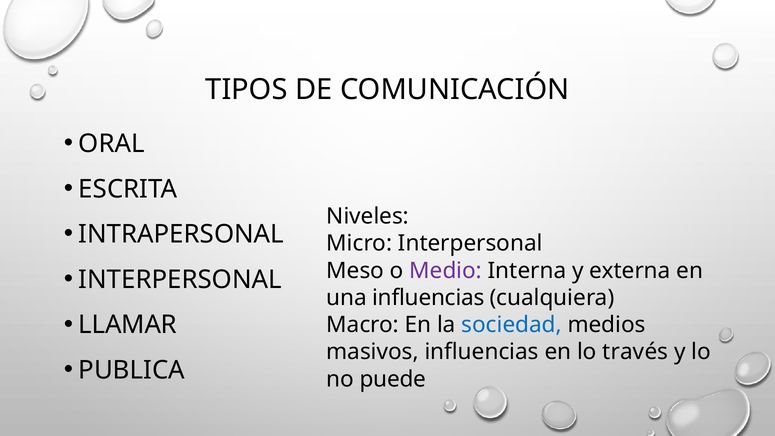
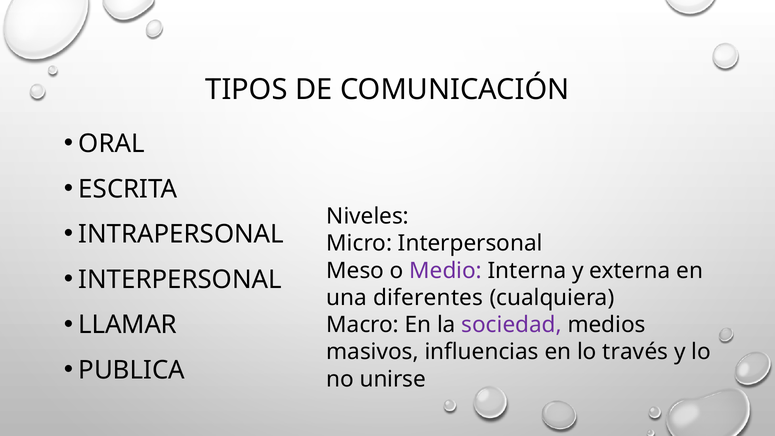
una influencias: influencias -> diferentes (428, 298)
sociedad colour: blue -> purple (512, 325)
puede: puede -> unirse (393, 379)
